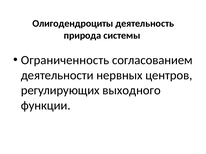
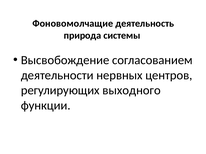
Олигодендроциты: Олигодендроциты -> Фоновомолчащие (73, 24)
Ограниченность: Ограниченность -> Высвобождение (65, 60)
